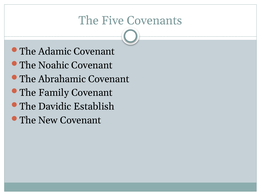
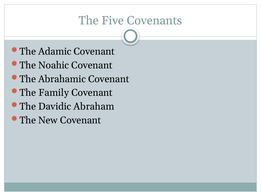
Establish: Establish -> Abraham (94, 106)
